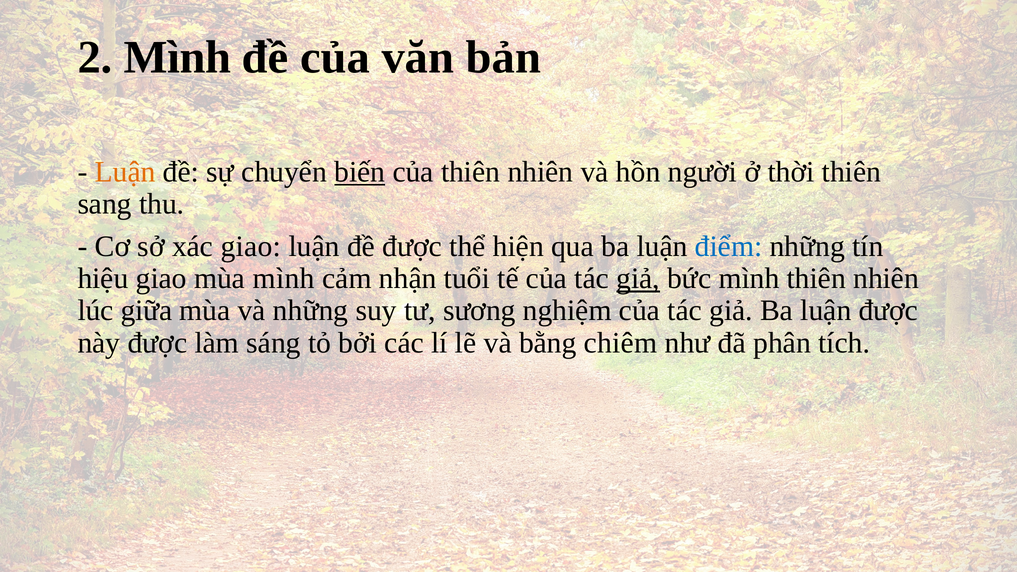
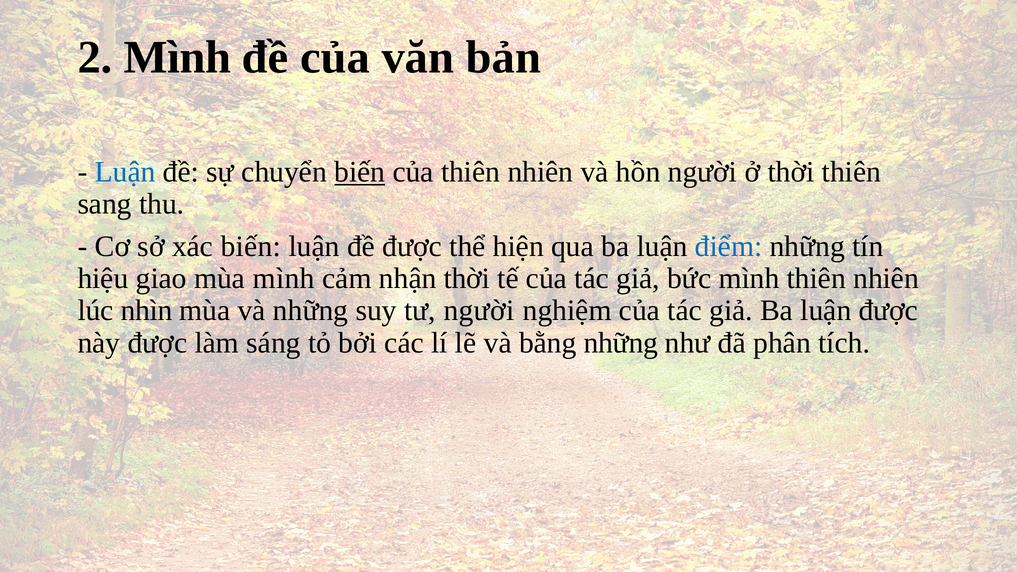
Luận colour: orange -> blue (125, 172)
xác giao: giao -> biến (251, 247)
nhận tuổi: tuổi -> thời (467, 279)
giả underline: present -> none (638, 279)
giữa: giữa -> nhìn (147, 311)
tư sương: sương -> người (479, 311)
bằng chiêm: chiêm -> những (621, 343)
